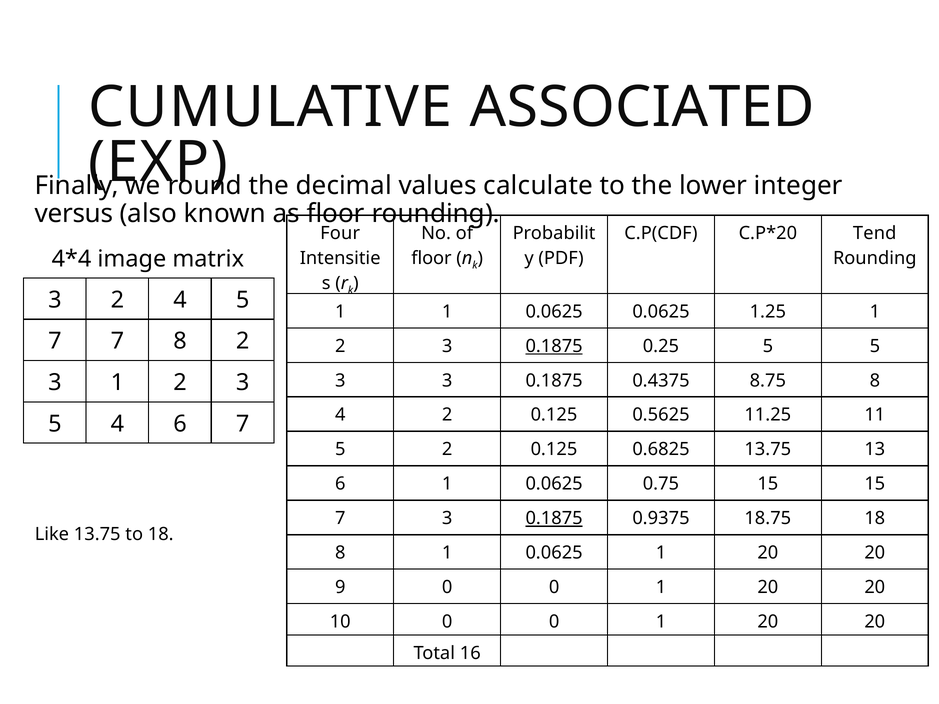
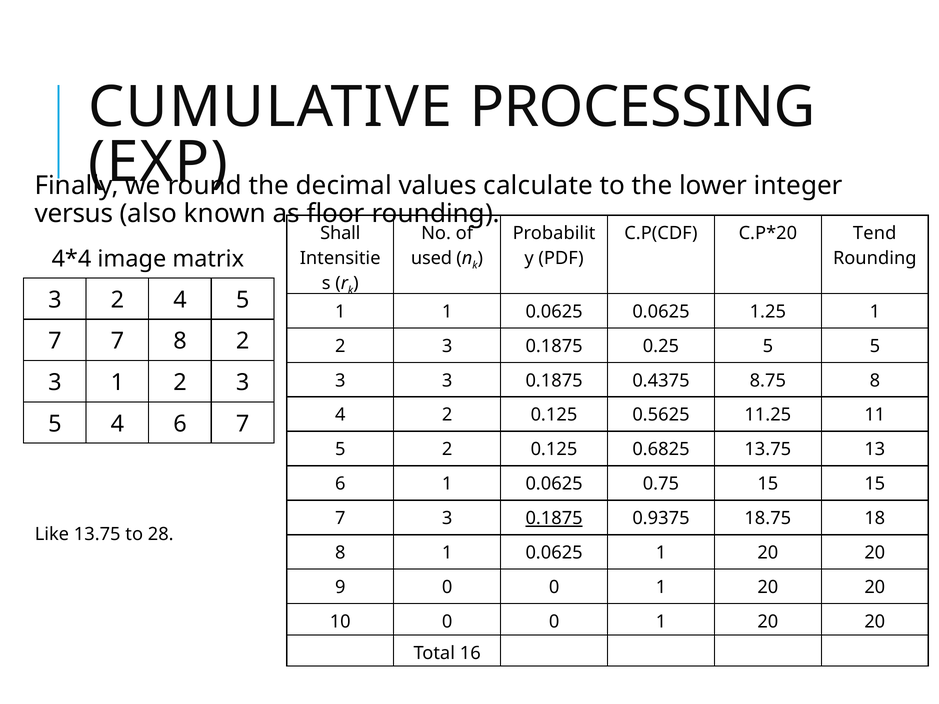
ASSOCIATED: ASSOCIATED -> PROCESSING (643, 107)
Four: Four -> Shall (340, 234)
floor: floor -> used (432, 258)
0.1875 underline: present -> none (554, 346)
to 18: 18 -> 28 (161, 535)
